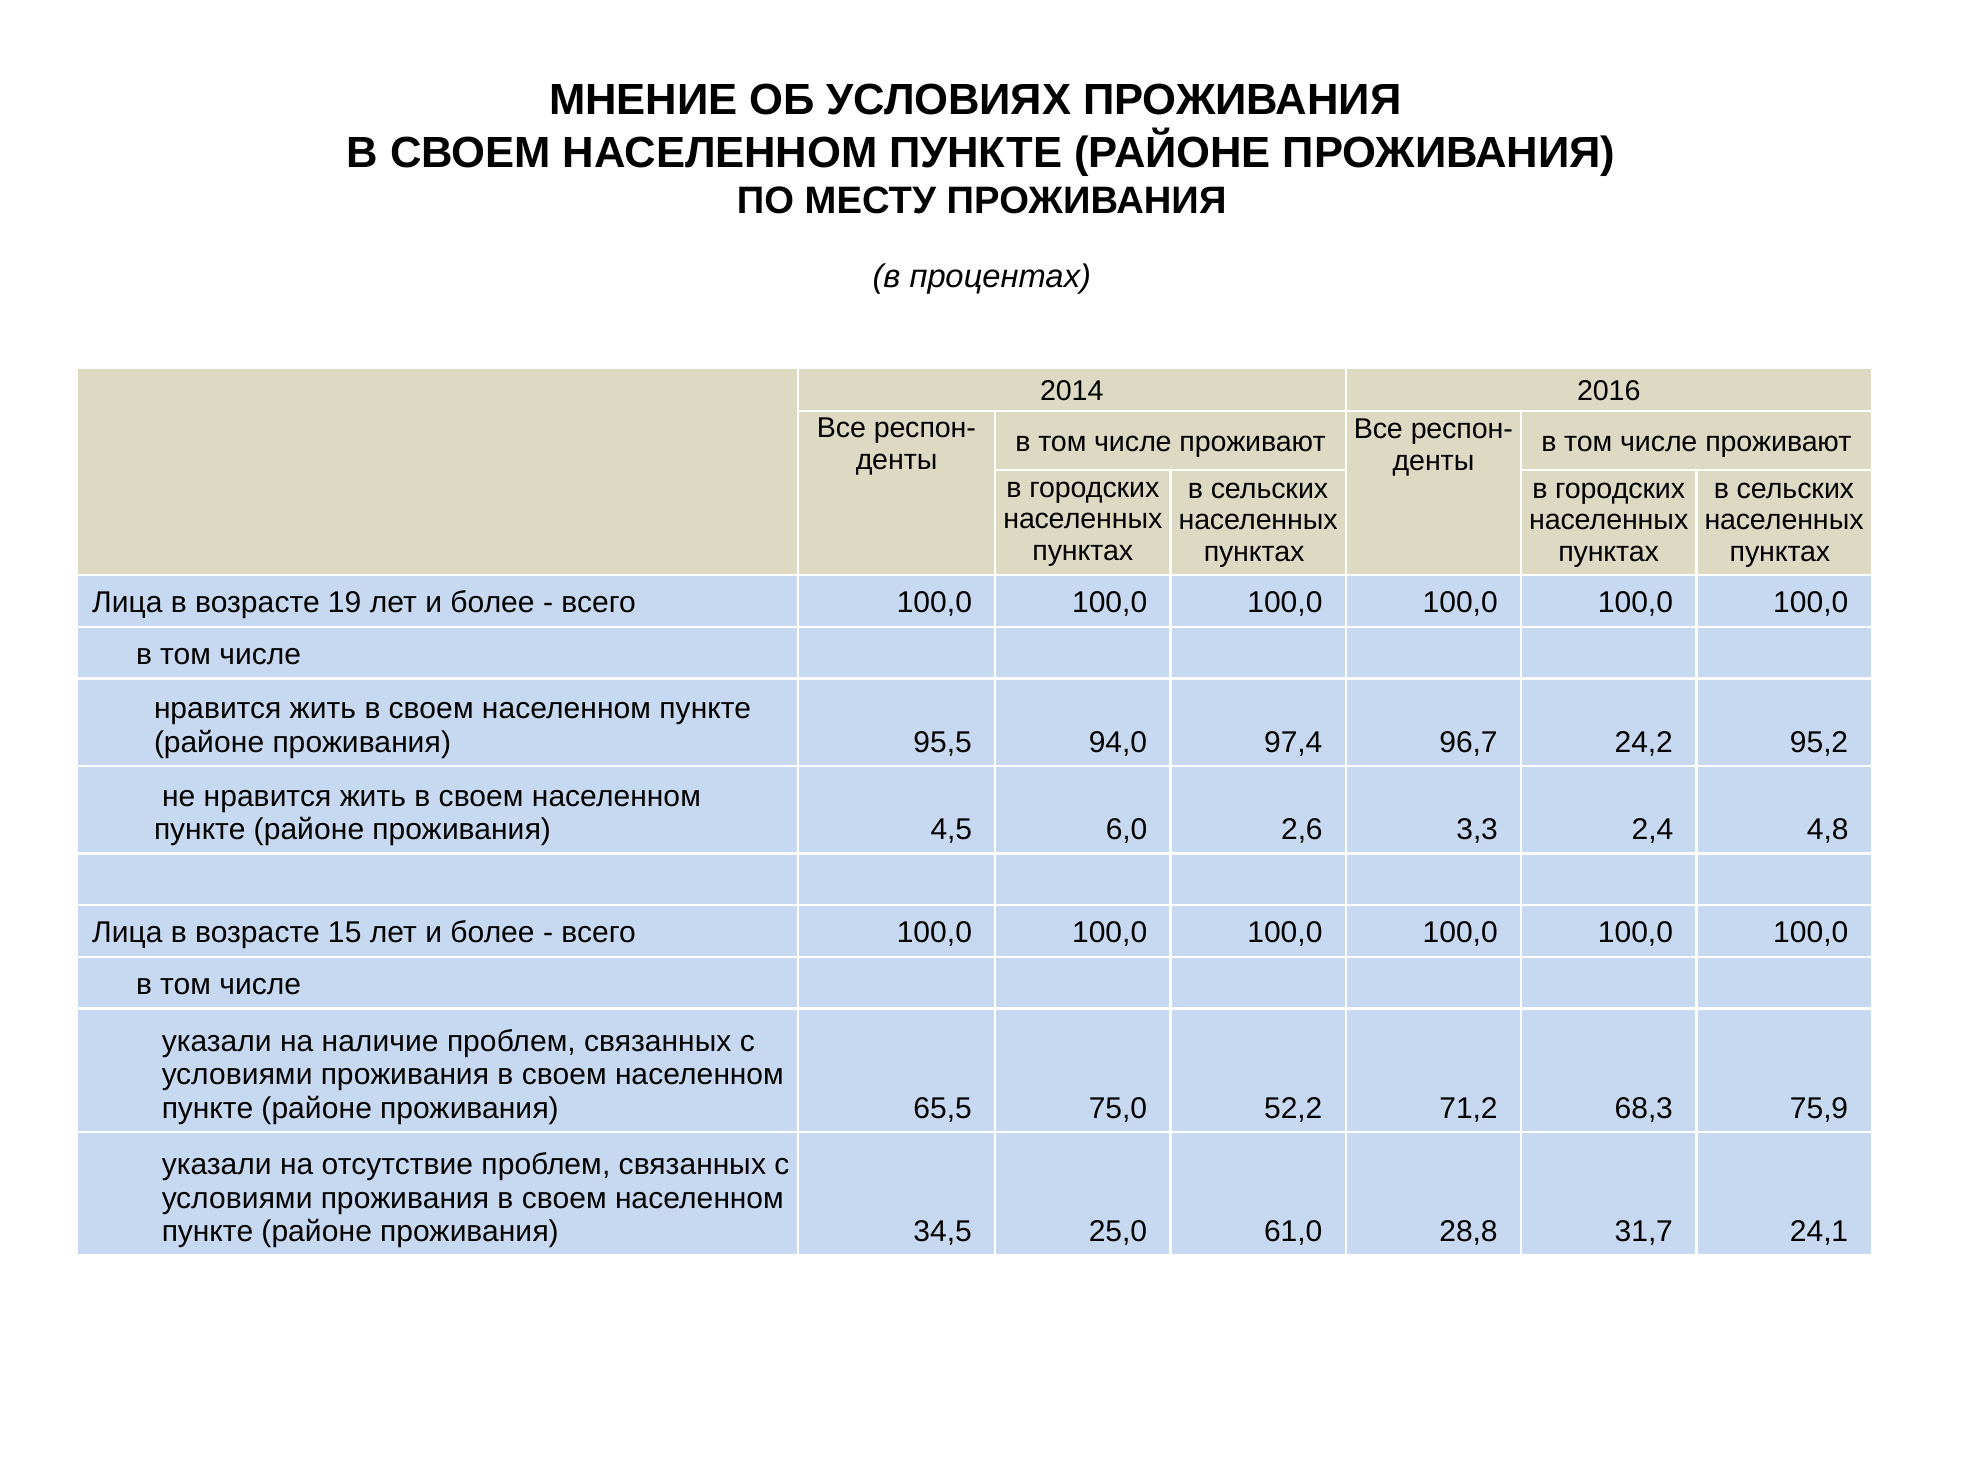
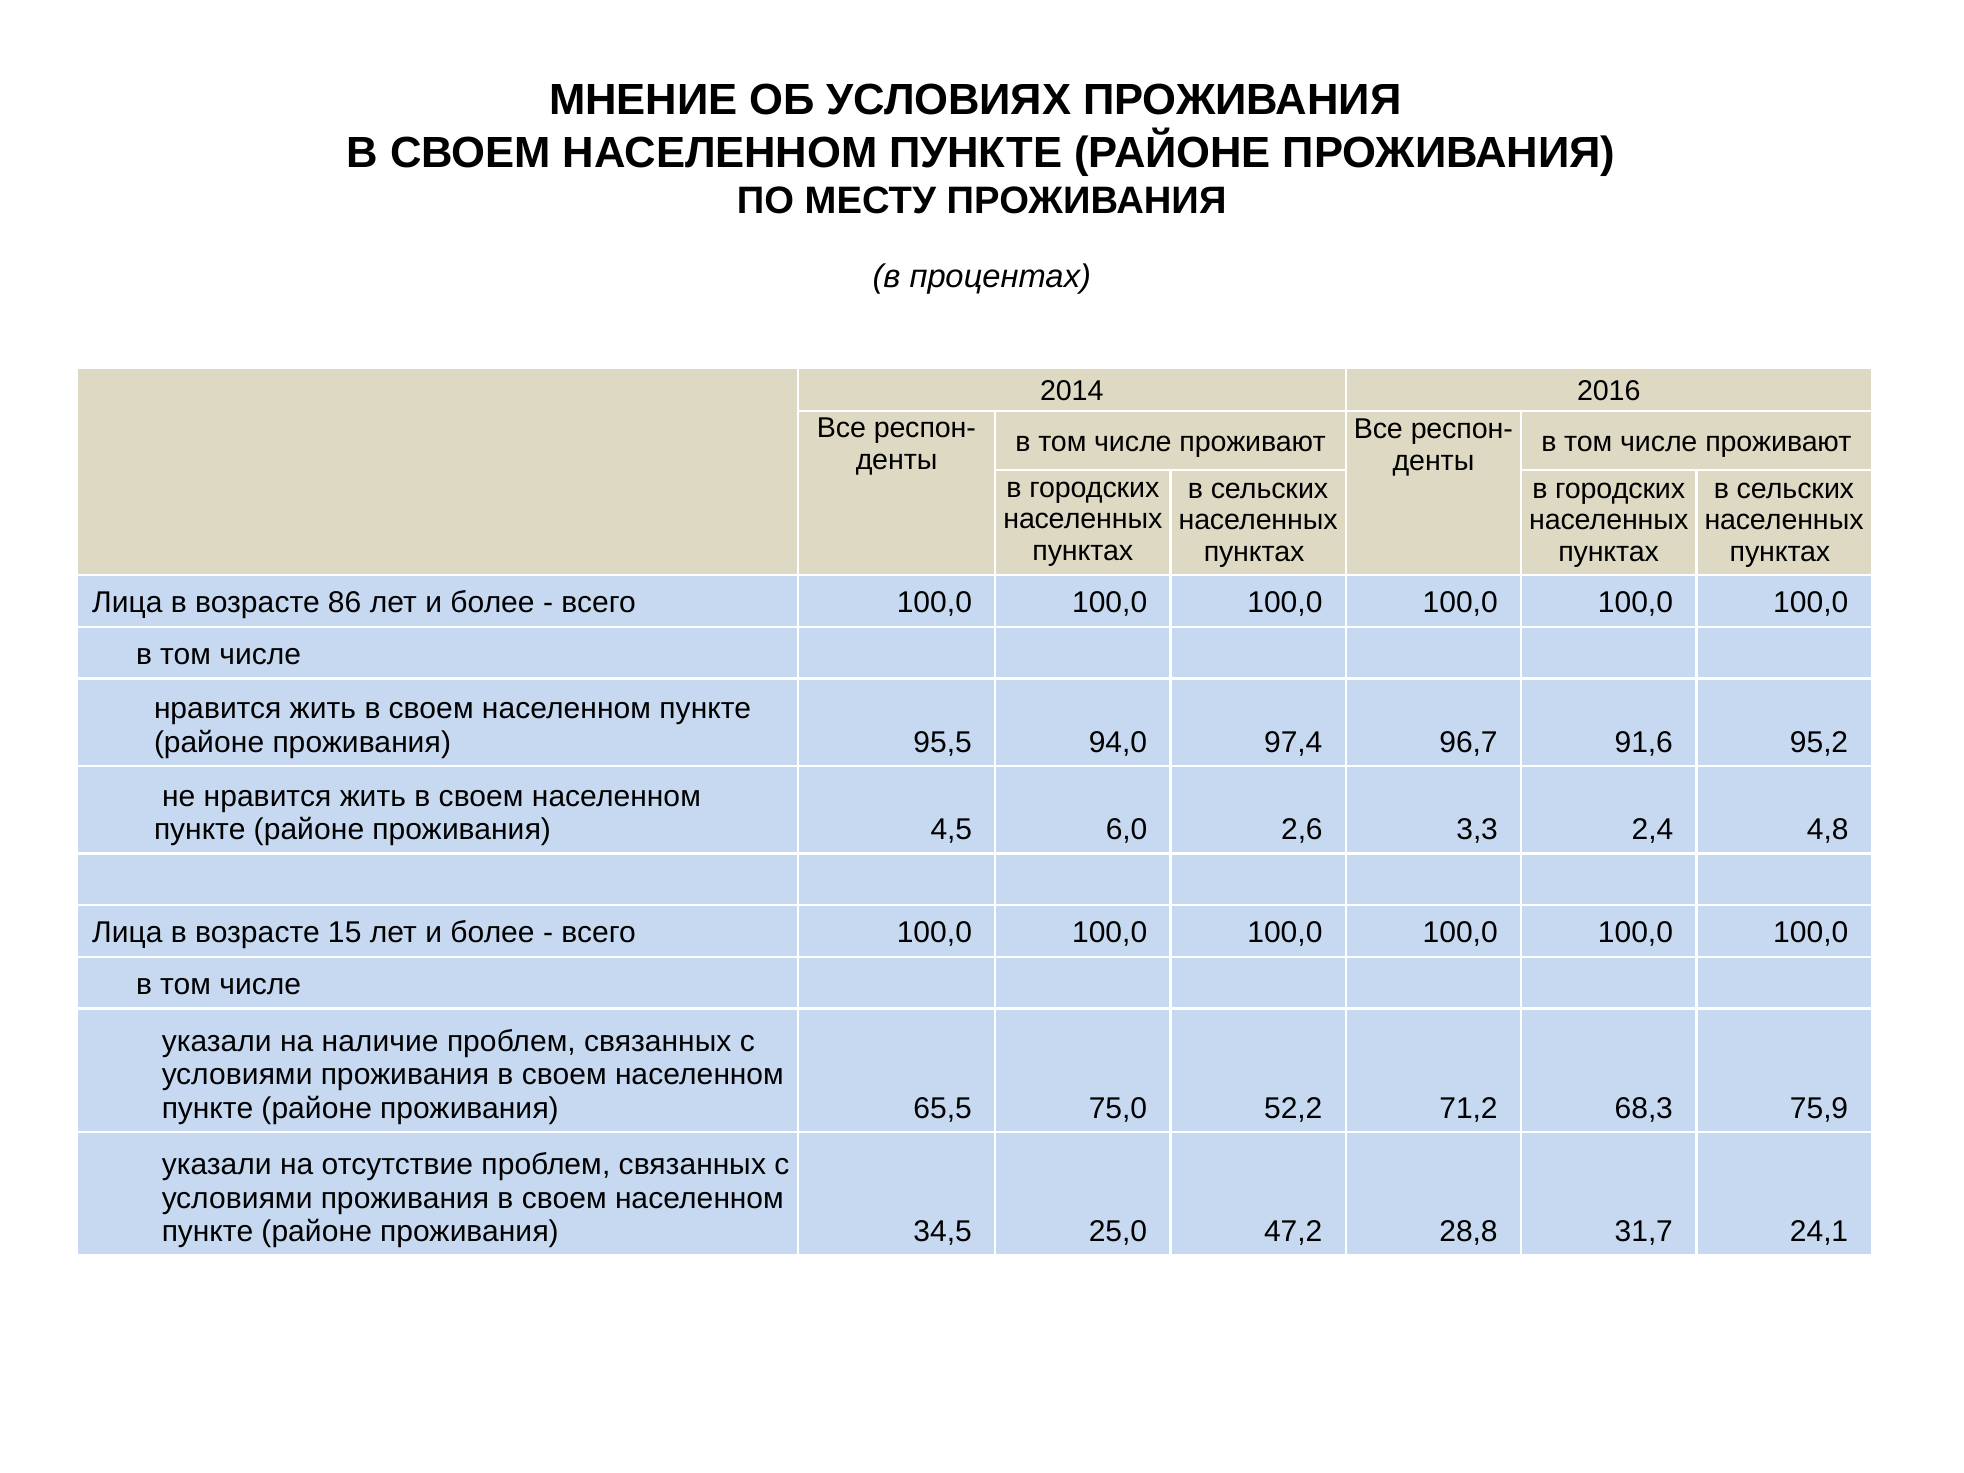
19: 19 -> 86 (345, 603)
24,2: 24,2 -> 91,6 (1644, 742)
61,0: 61,0 -> 47,2 (1293, 1232)
